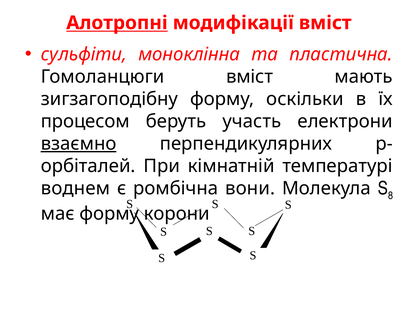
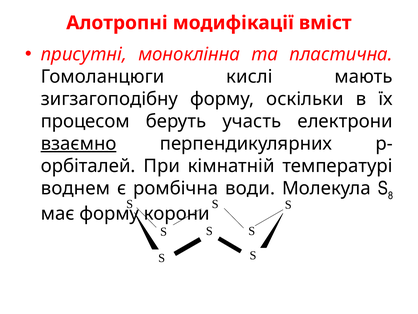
Алотропні underline: present -> none (117, 23)
сульфіти: сульфіти -> присутні (84, 54)
Гомоланцюги вміст: вміст -> кислі (249, 77)
вони: вони -> води (250, 188)
